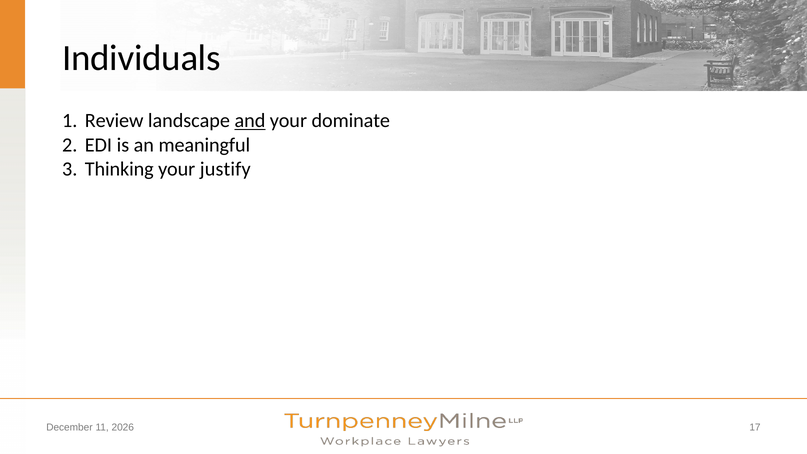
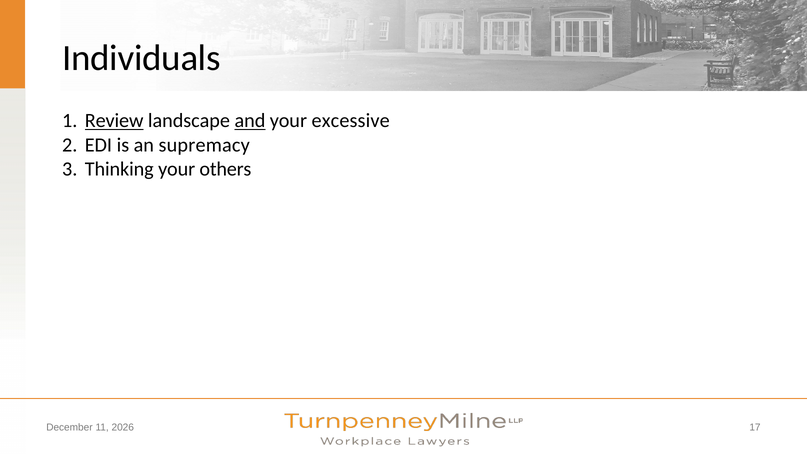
Review underline: none -> present (114, 121)
dominate: dominate -> excessive (351, 121)
meaningful: meaningful -> supremacy (204, 145)
justify: justify -> others (225, 169)
